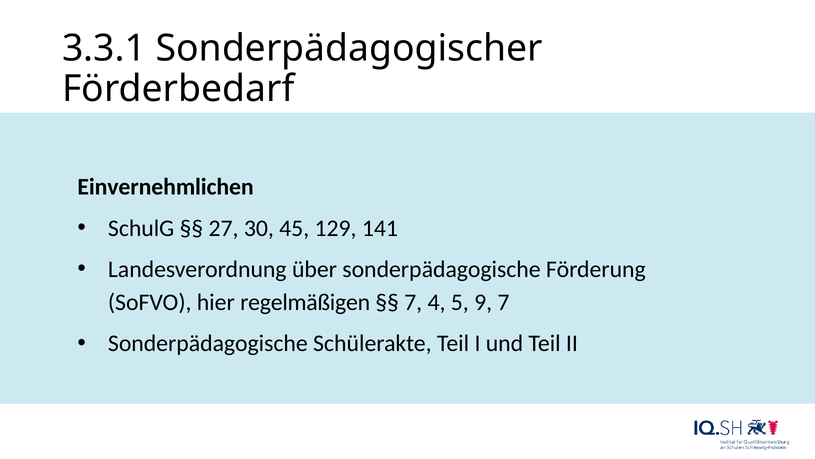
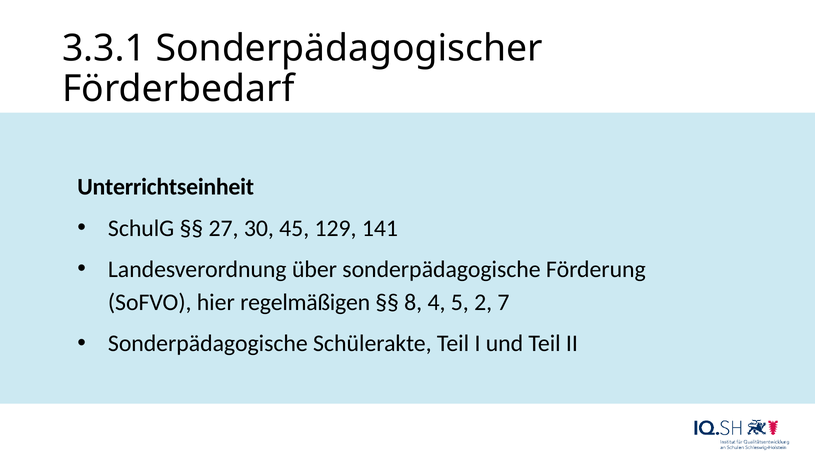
Einvernehmlichen: Einvernehmlichen -> Unterrichtseinheit (166, 187)
7: 7 -> 8 (413, 302)
9: 9 -> 2 (483, 302)
